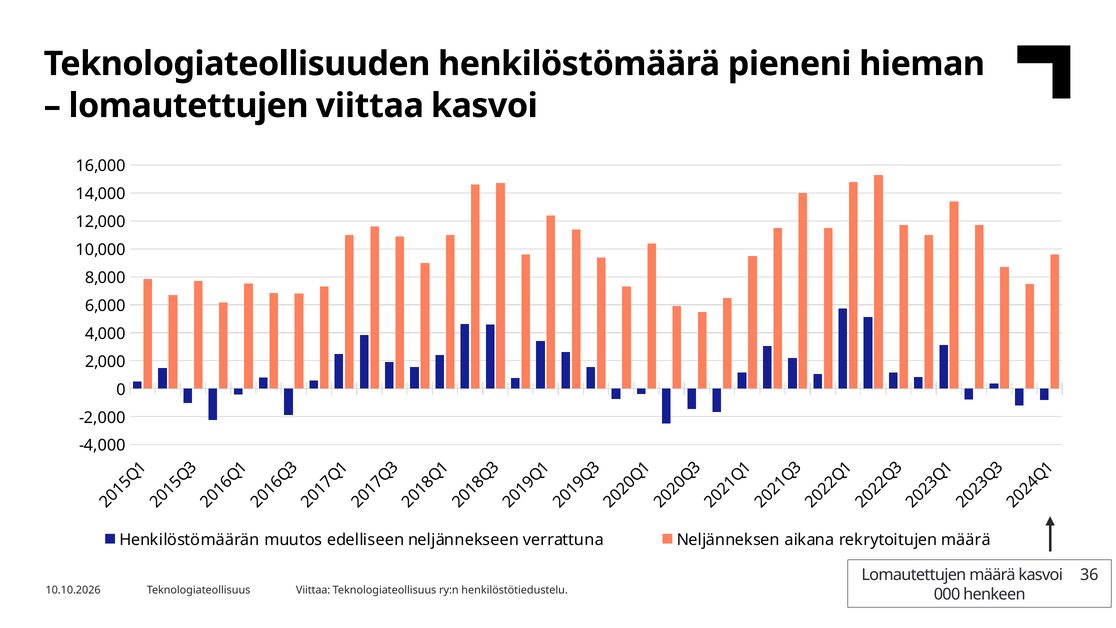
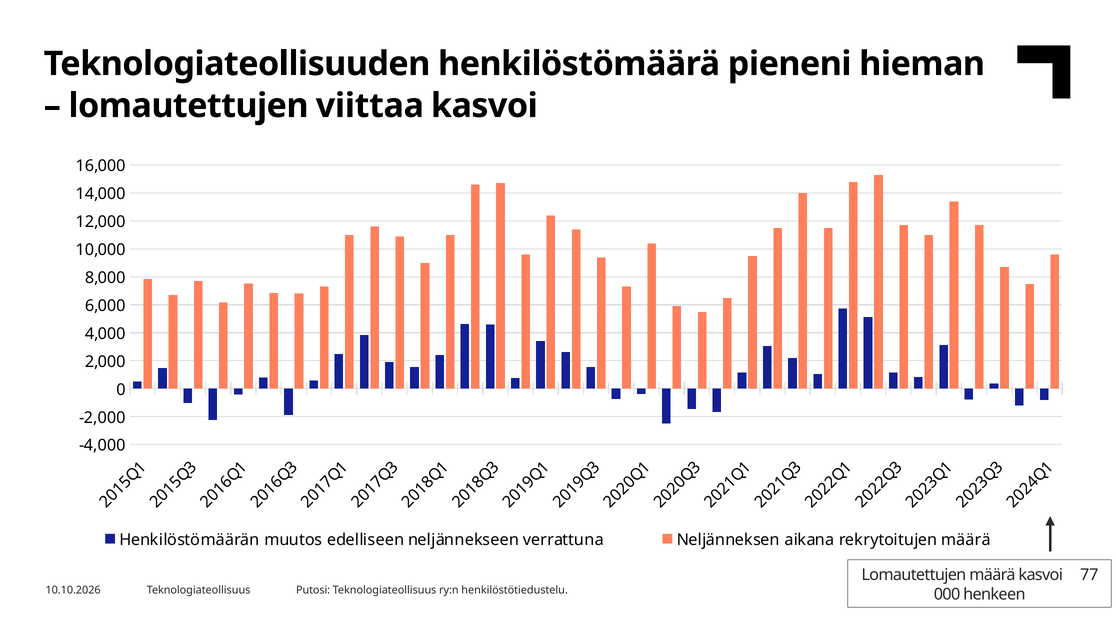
36: 36 -> 77 (1089, 575)
Viittaa: Viittaa -> Putosi (313, 590)
